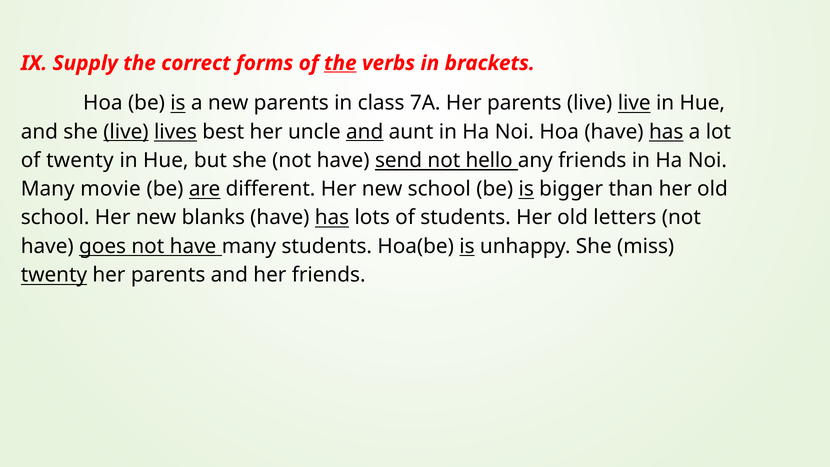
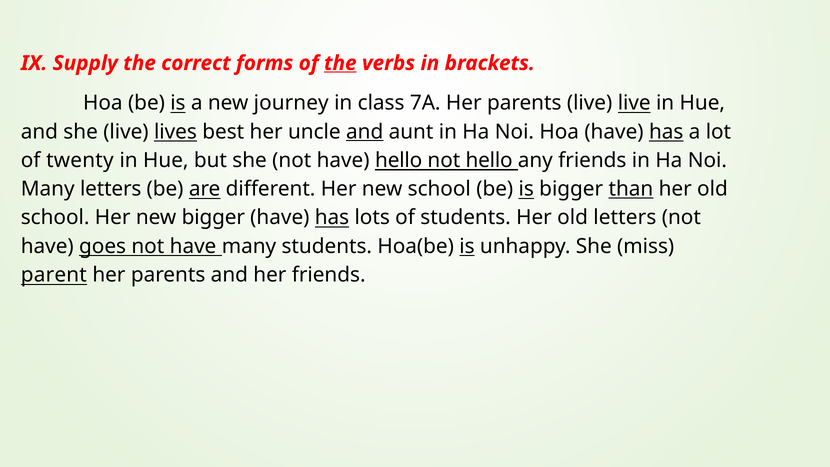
new parents: parents -> journey (291, 103)
live underline: present -> none (126, 132)
have send: send -> hello (399, 160)
Many movie: movie -> letters (111, 189)
than underline: none -> present (631, 189)
new blanks: blanks -> bigger (213, 218)
twenty: twenty -> parent (54, 275)
